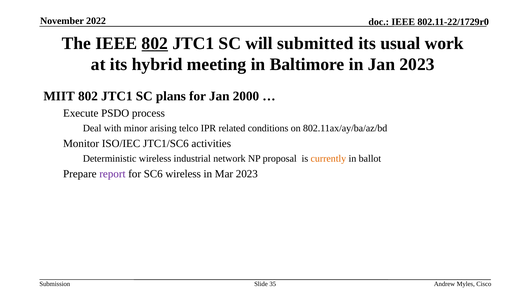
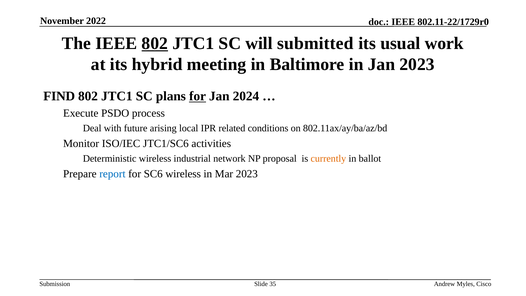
MIIT: MIIT -> FIND (59, 96)
for underline: none -> present (198, 96)
2000: 2000 -> 2024 (246, 96)
minor: minor -> future (136, 128)
telco: telco -> local (189, 128)
report colour: purple -> blue (112, 174)
